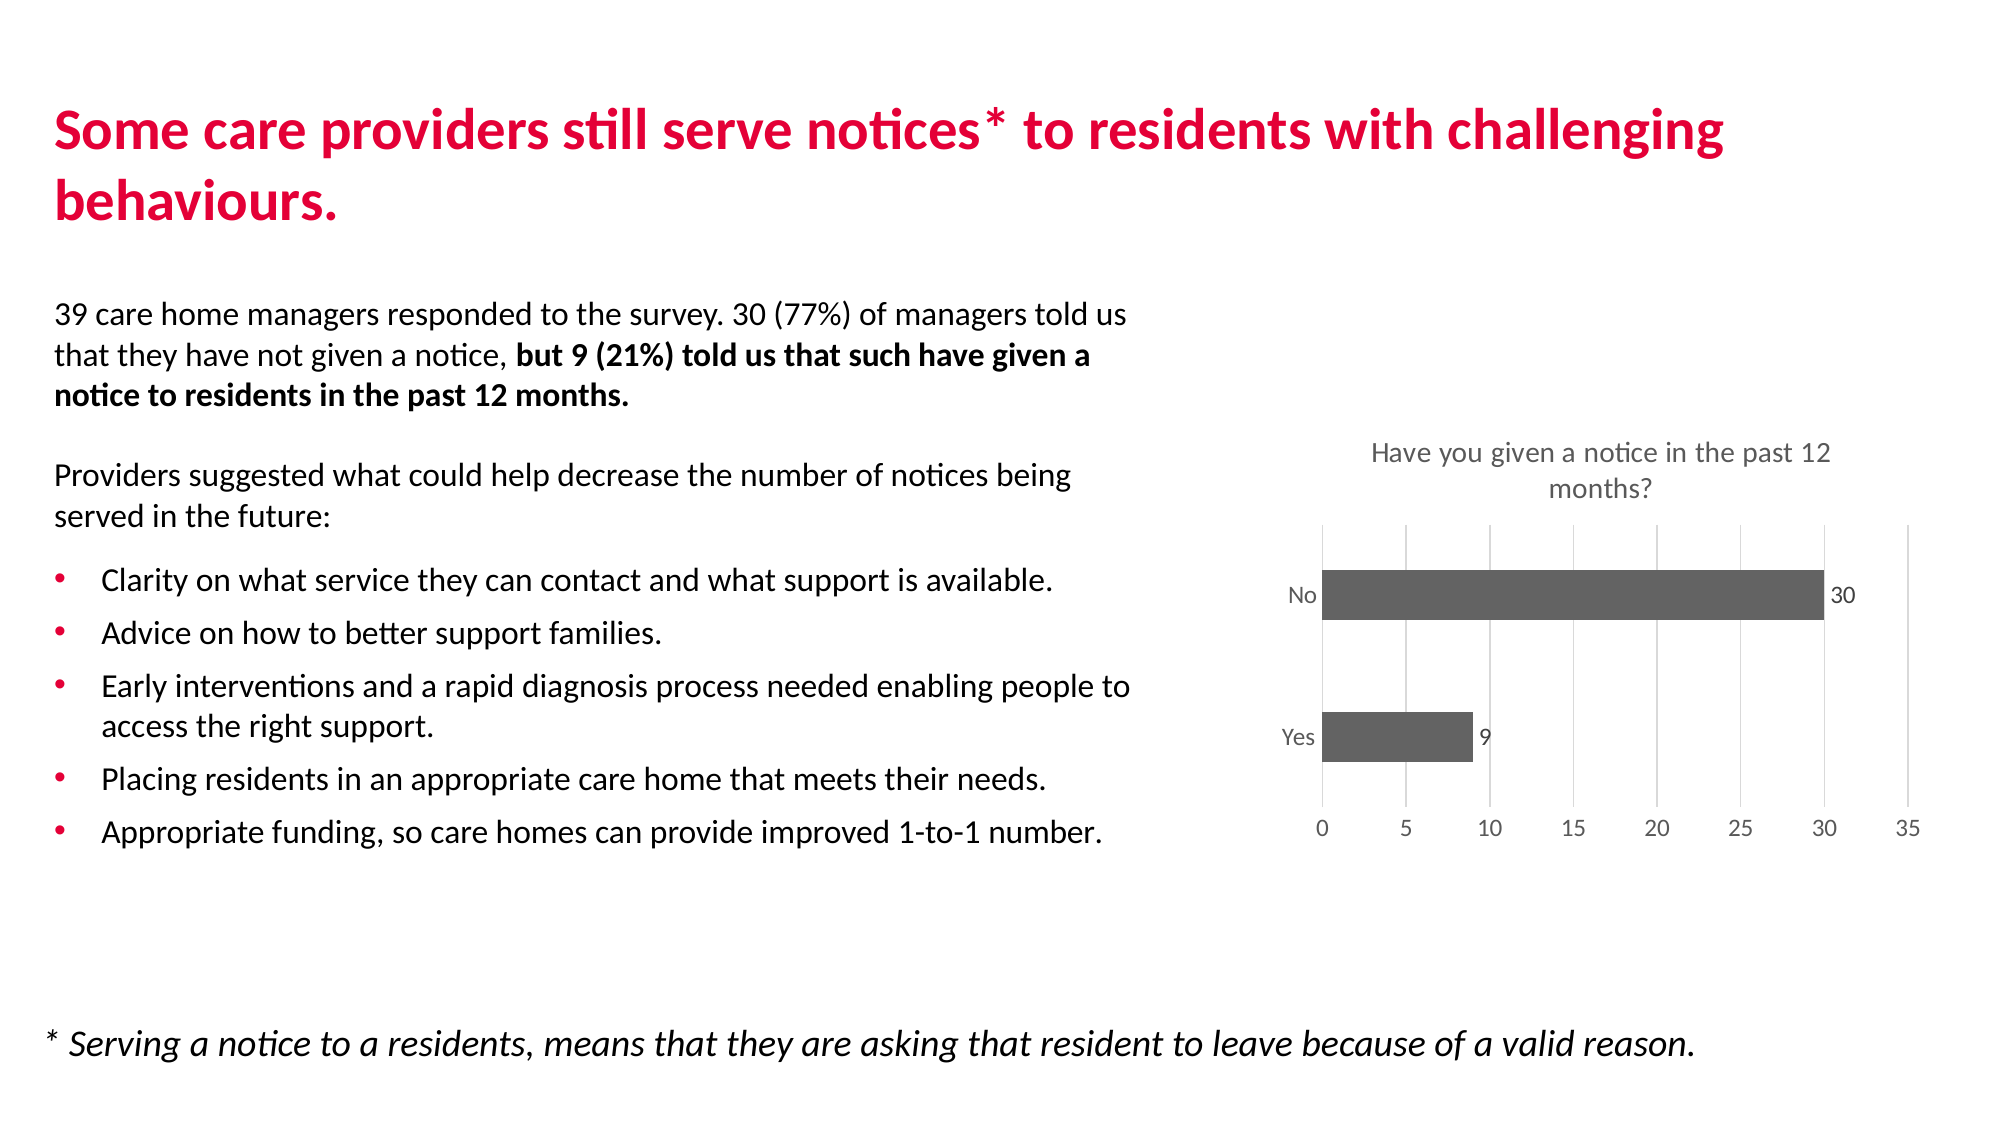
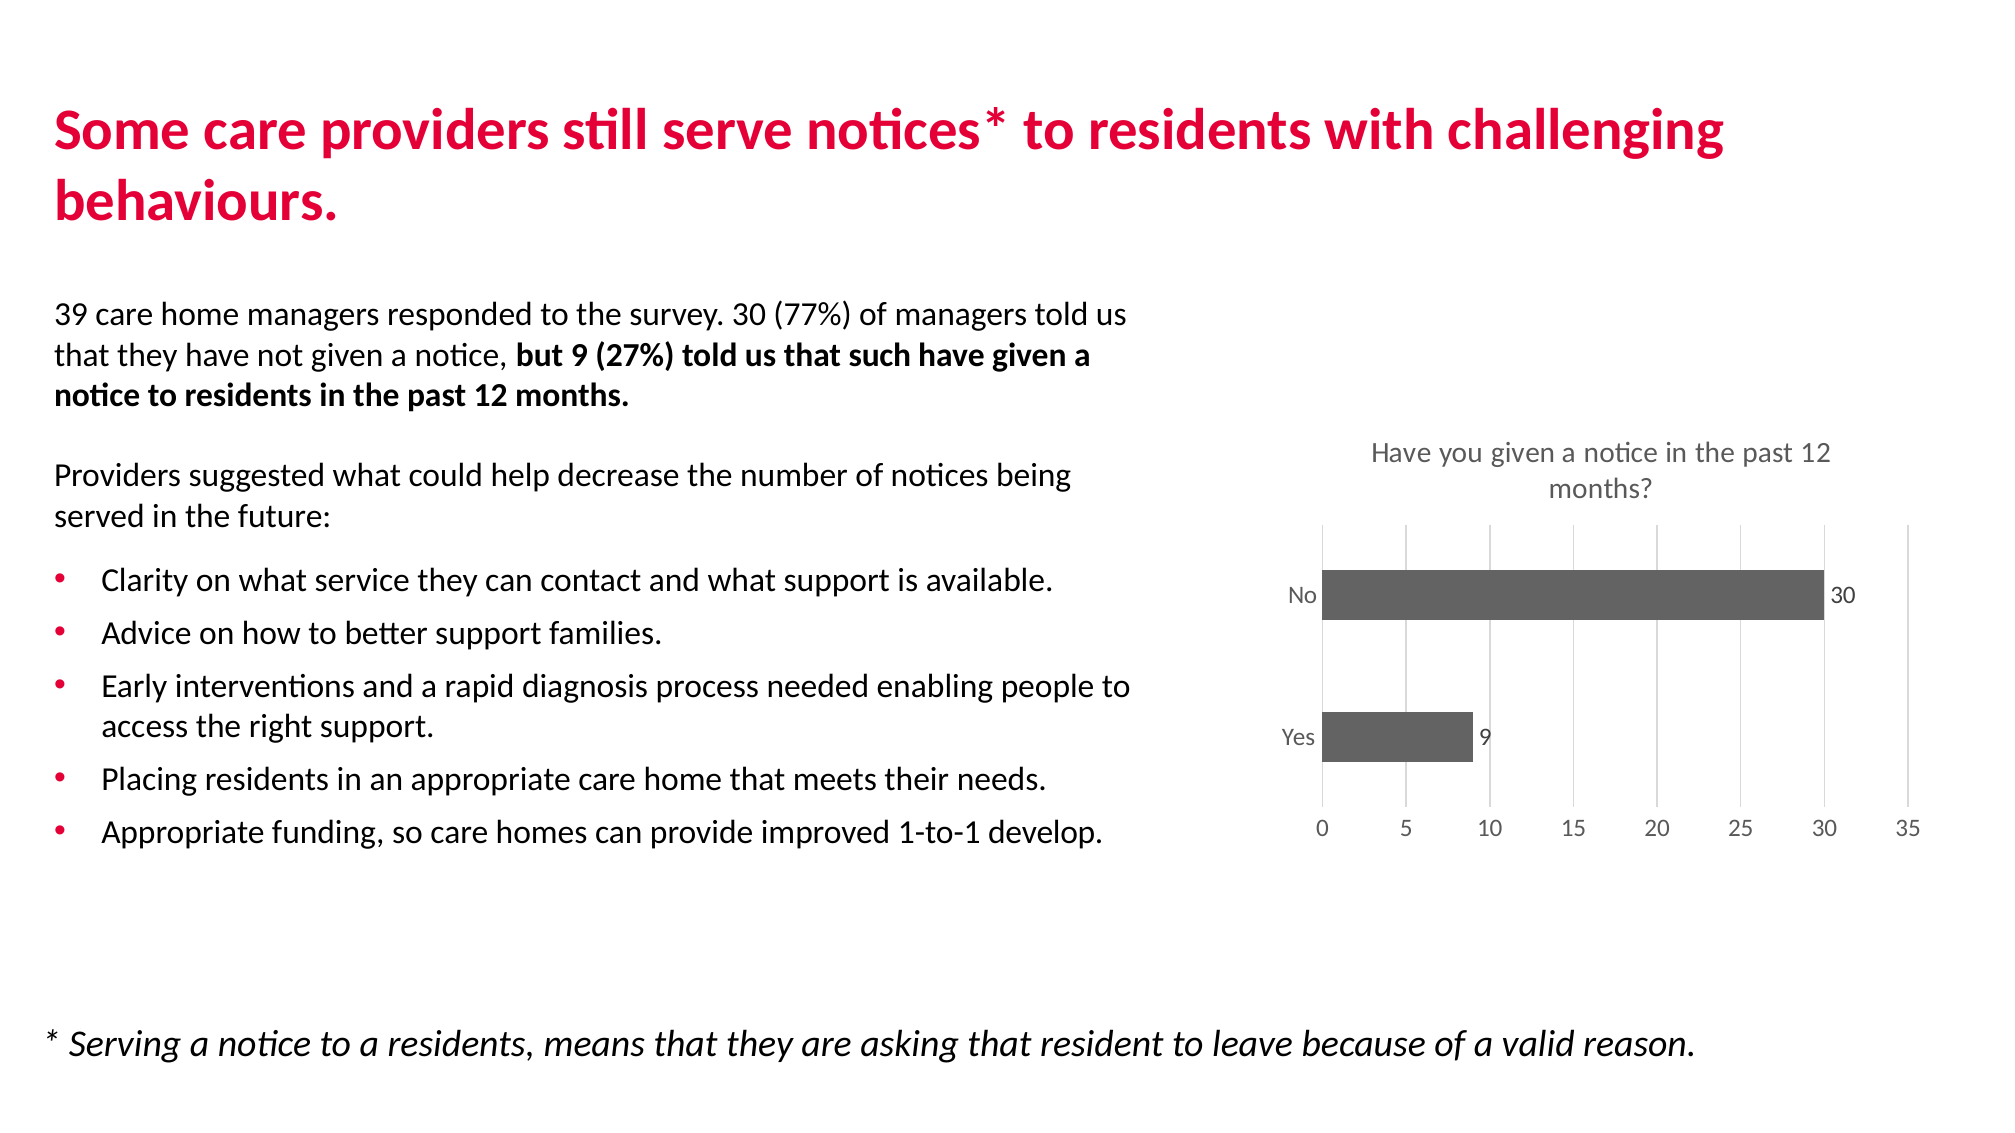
21%: 21% -> 27% (635, 355)
1-to-1 number: number -> develop (1046, 832)
